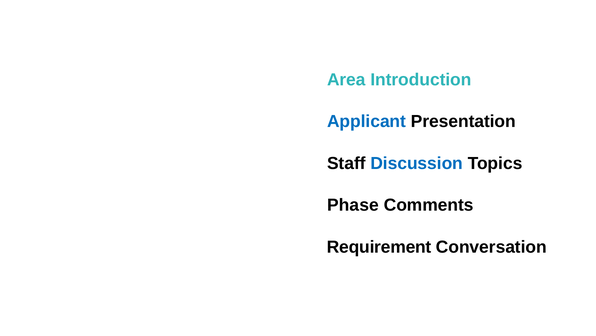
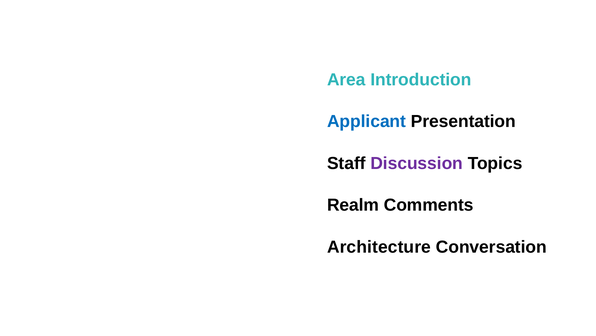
Discussion colour: blue -> purple (417, 163)
Phase: Phase -> Realm (353, 205)
Requirement: Requirement -> Architecture (379, 247)
